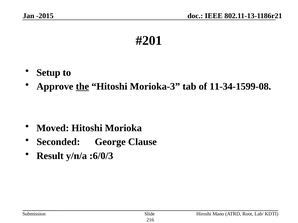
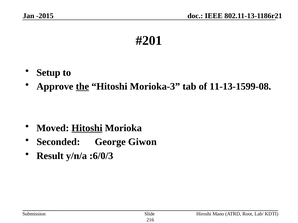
11-34-1599-08: 11-34-1599-08 -> 11-13-1599-08 (240, 87)
Hitoshi underline: none -> present (87, 128)
Clause: Clause -> Giwon (142, 142)
